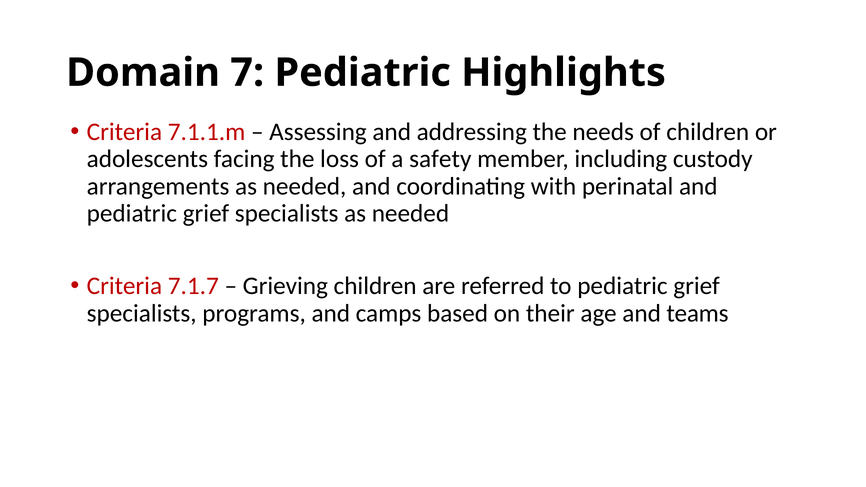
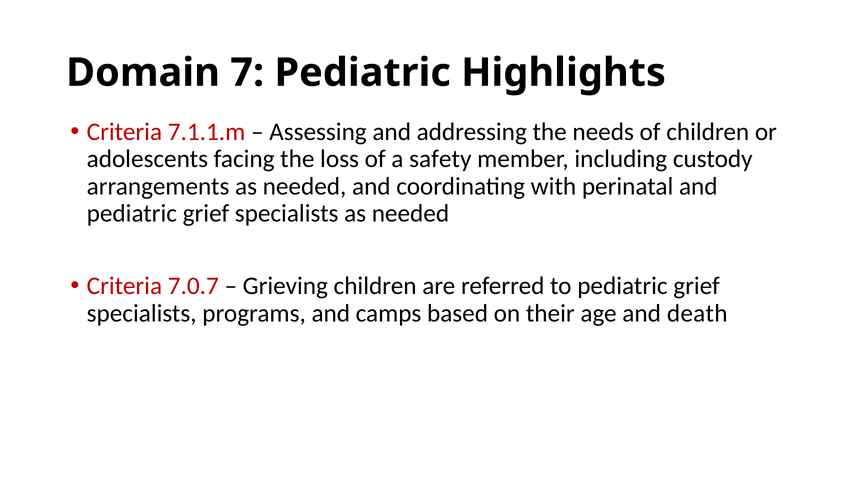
7.1.7: 7.1.7 -> 7.0.7 (193, 286)
teams: teams -> death (697, 313)
